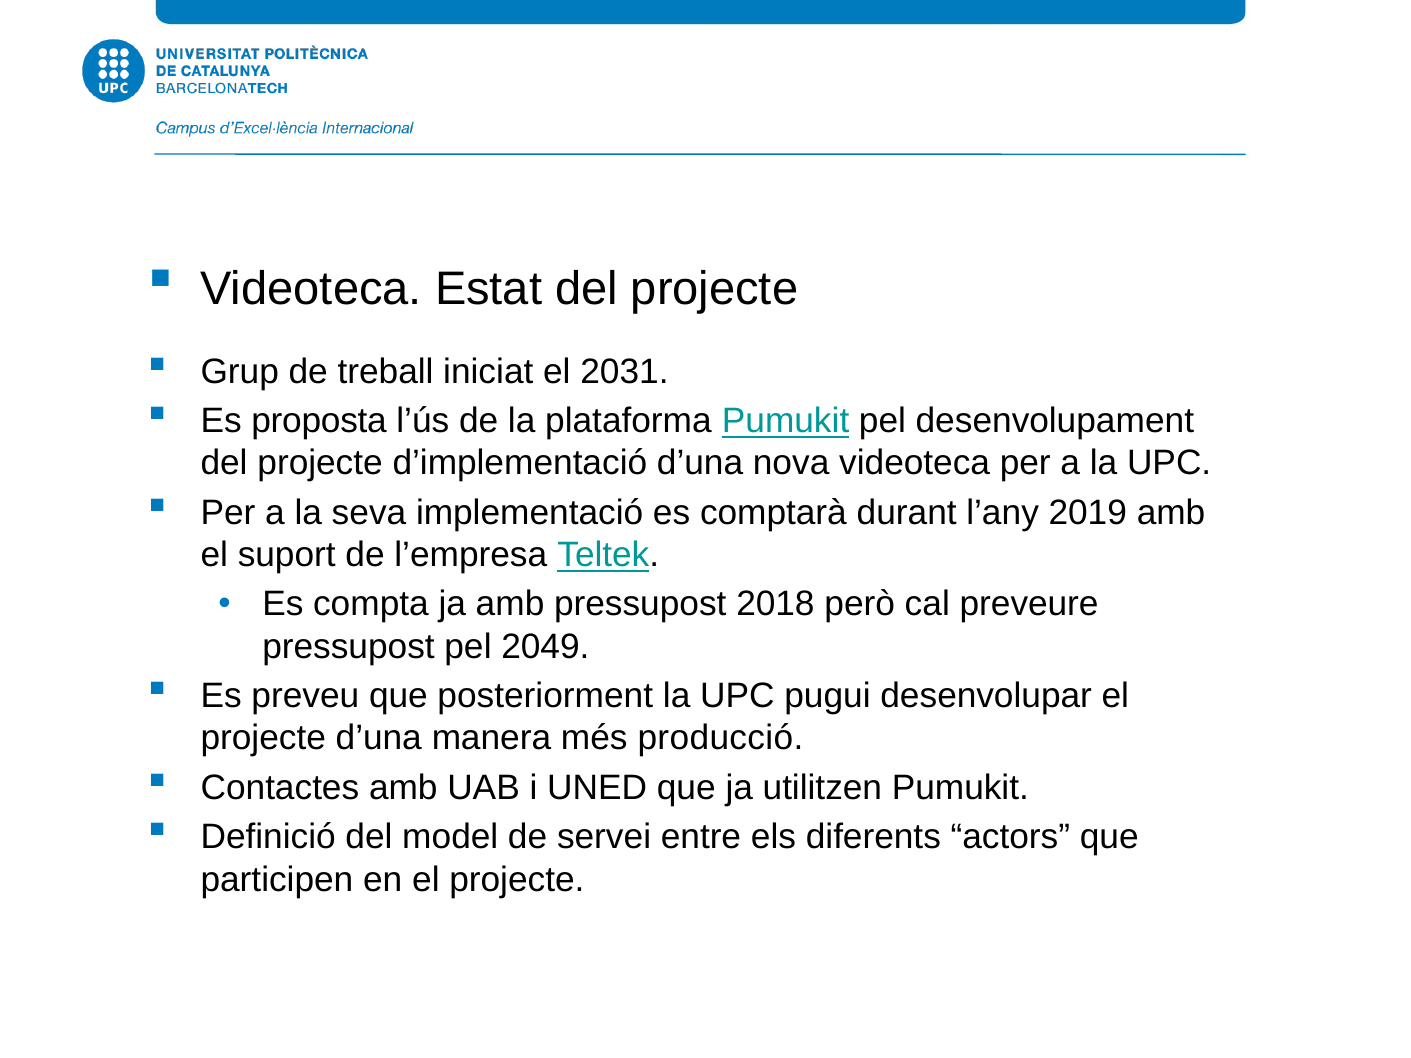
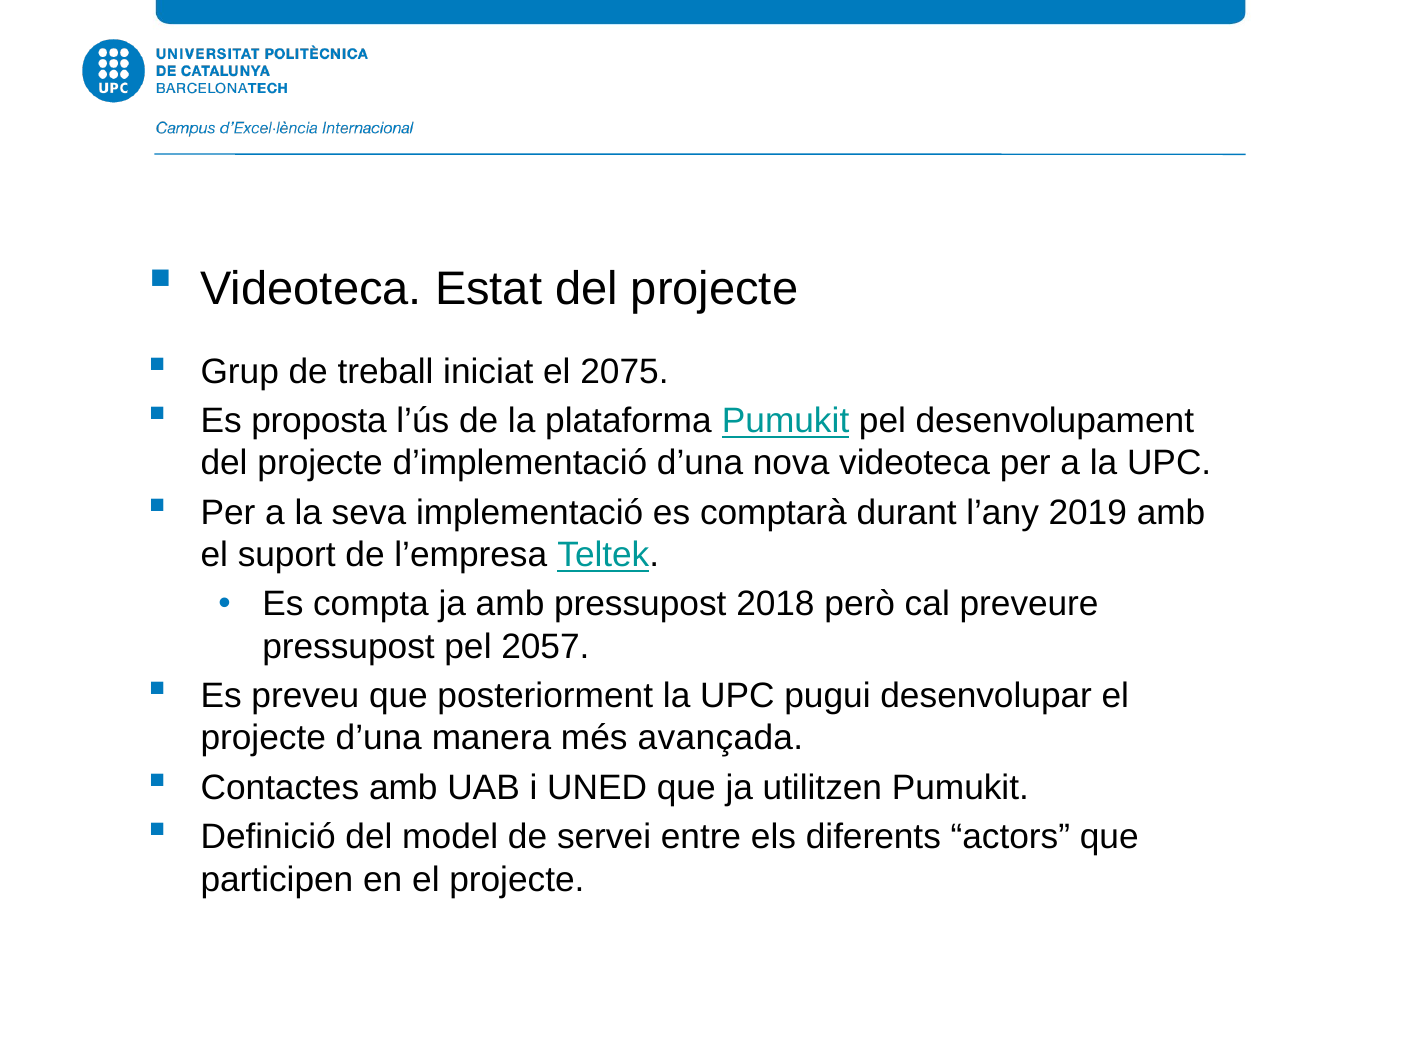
2031: 2031 -> 2075 (624, 372)
2049: 2049 -> 2057 (545, 647)
producció: producció -> avançada (720, 739)
